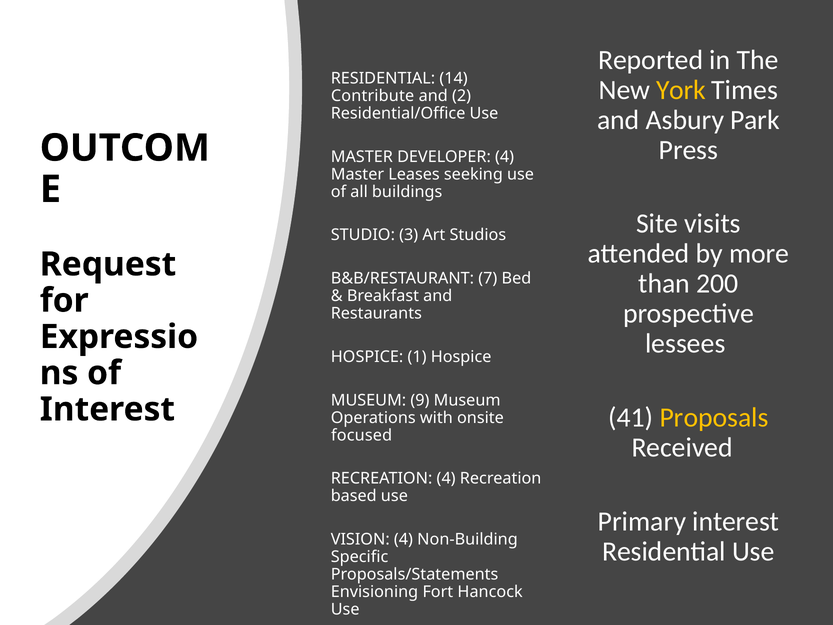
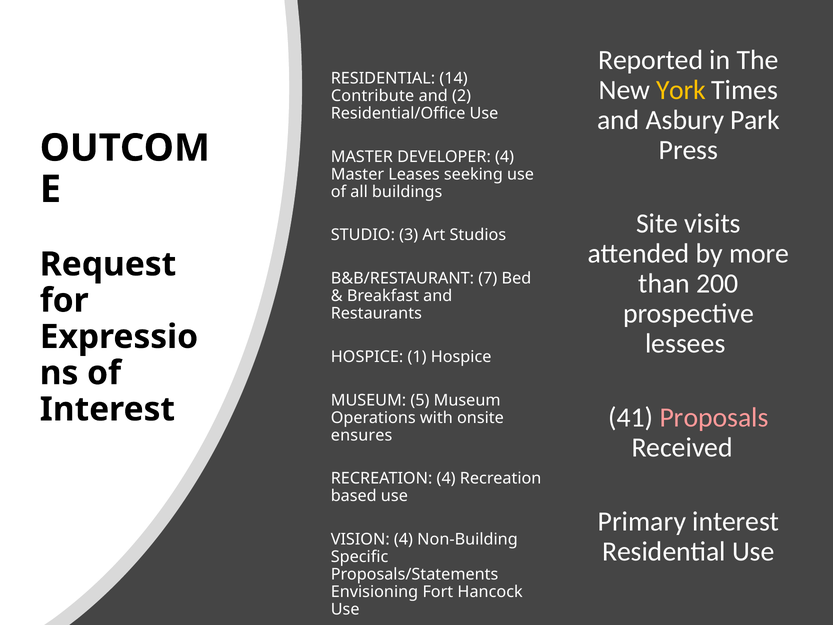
9: 9 -> 5 (420, 400)
Proposals colour: yellow -> pink (714, 417)
focused: focused -> ensures (362, 435)
